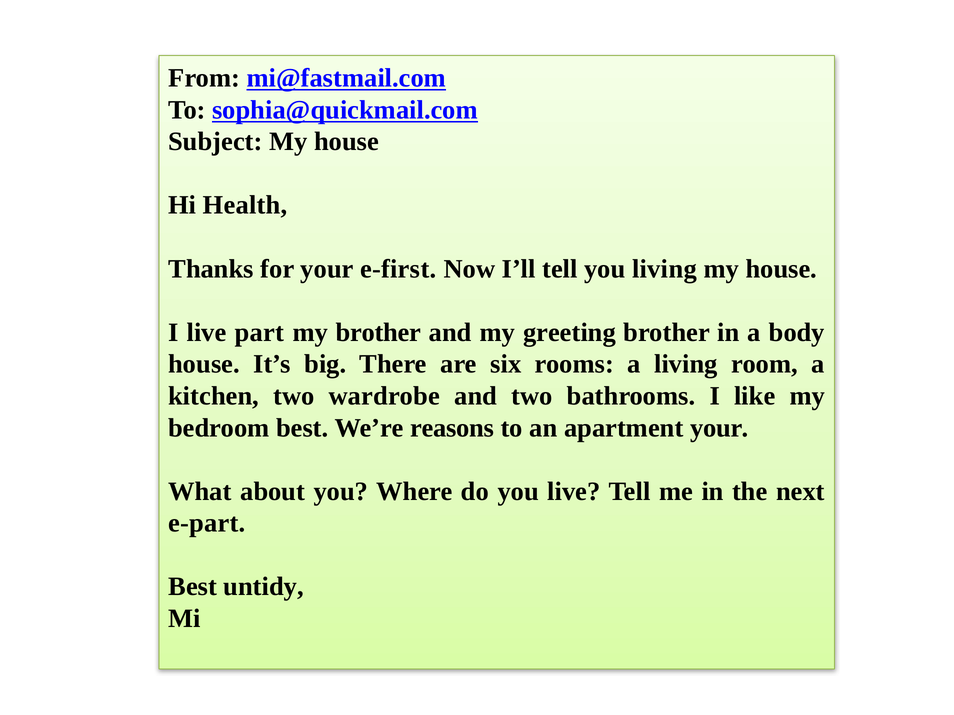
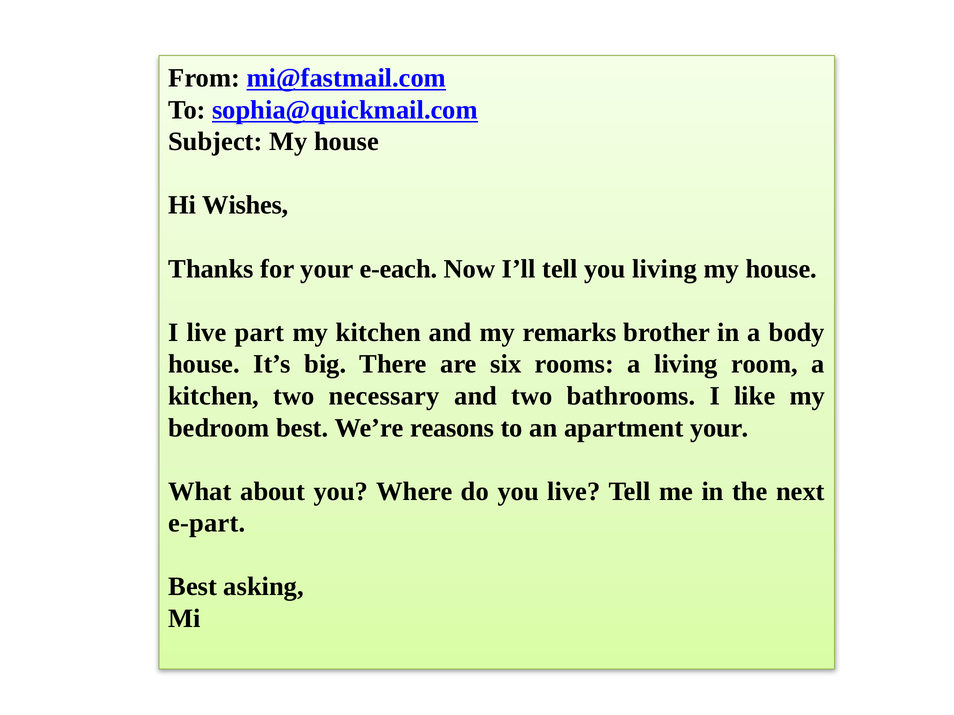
Health: Health -> Wishes (246, 205)
e-first: e-first -> e-each (398, 269)
my brother: brother -> kitchen (378, 333)
greeting: greeting -> remarks (570, 333)
wardrobe: wardrobe -> necessary (384, 396)
untidy: untidy -> asking (264, 587)
